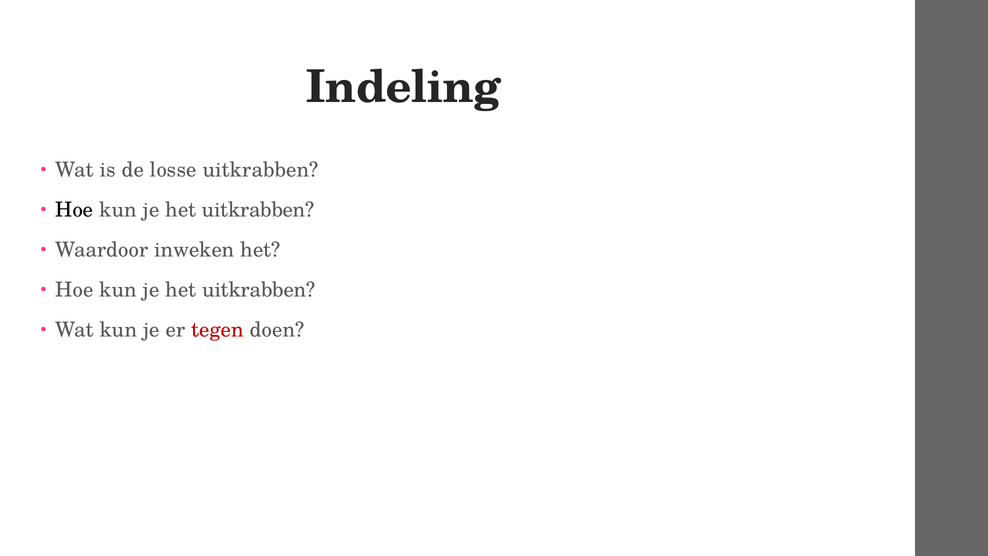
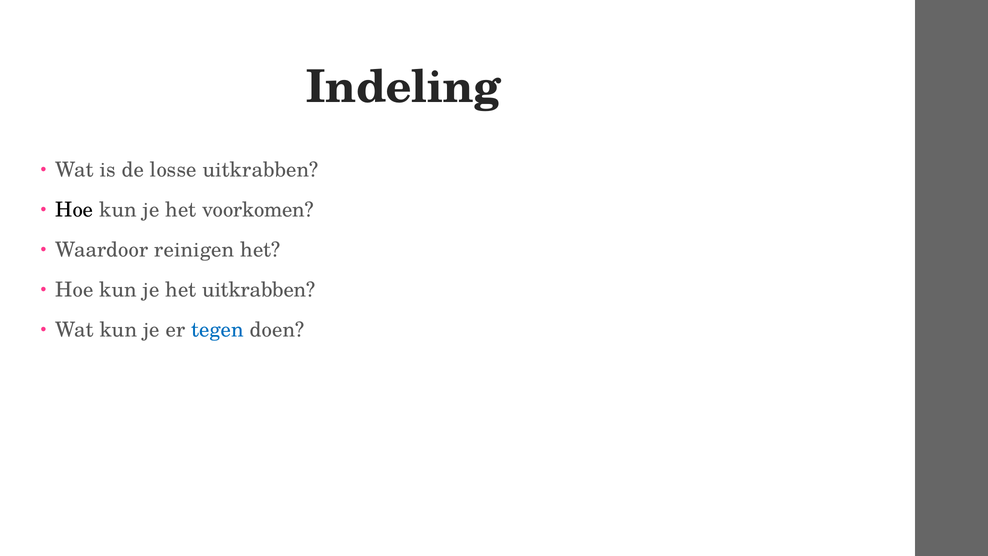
uitkrabben: uitkrabben -> voorkomen (258, 210)
inweken: inweken -> reinigen (194, 250)
tegen colour: red -> blue (218, 330)
